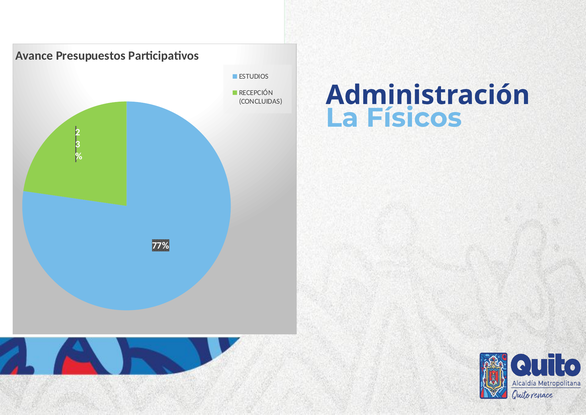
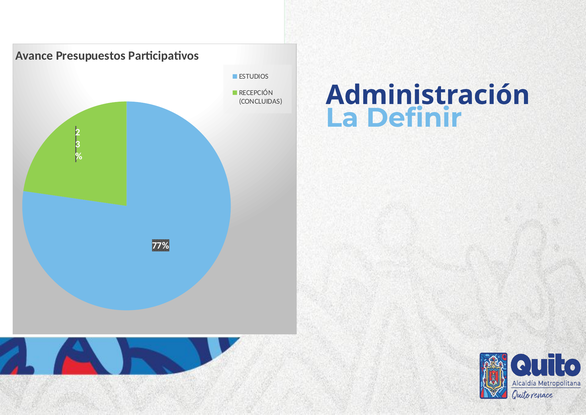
Físicos: Físicos -> Definir (414, 118)
